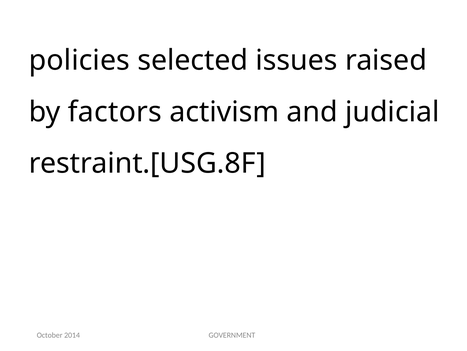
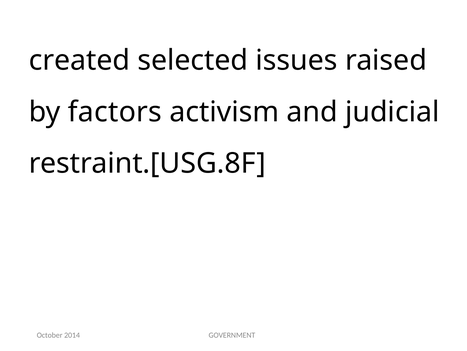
policies: policies -> created (79, 60)
